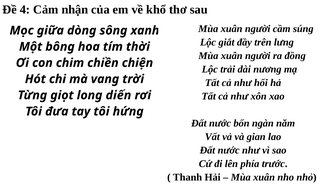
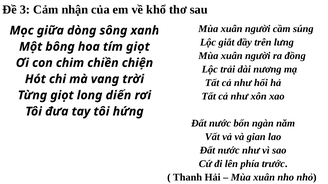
4: 4 -> 3 (25, 10)
tím thời: thời -> giọt (138, 47)
